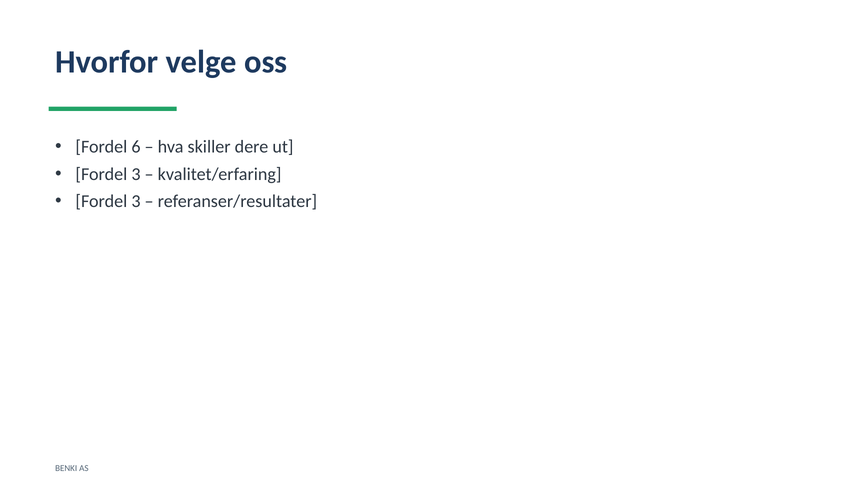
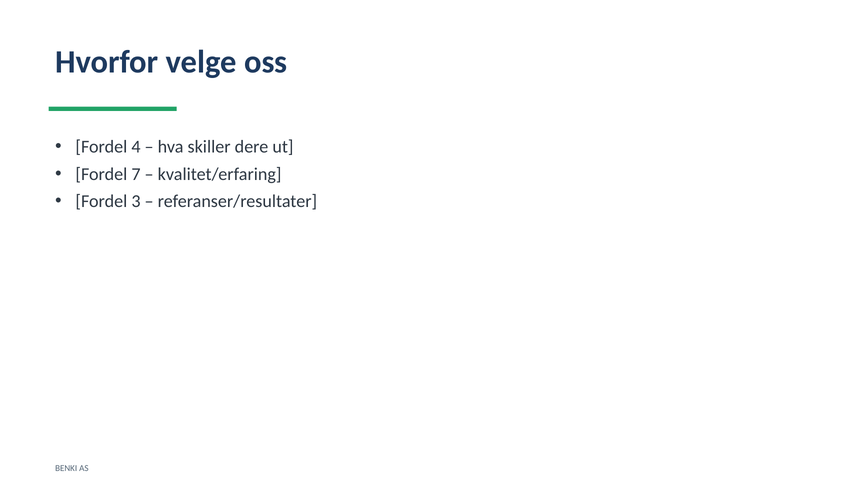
6: 6 -> 4 (136, 147)
3: 3 -> 7 (136, 174)
